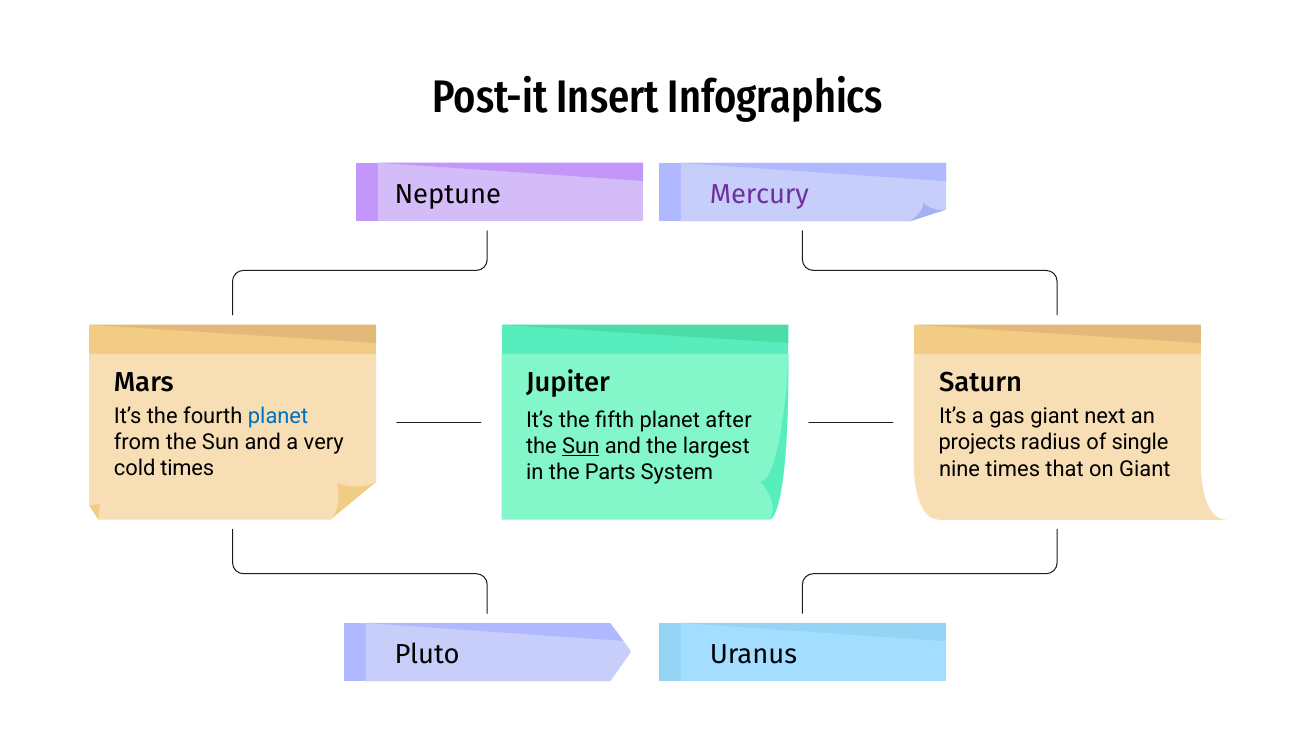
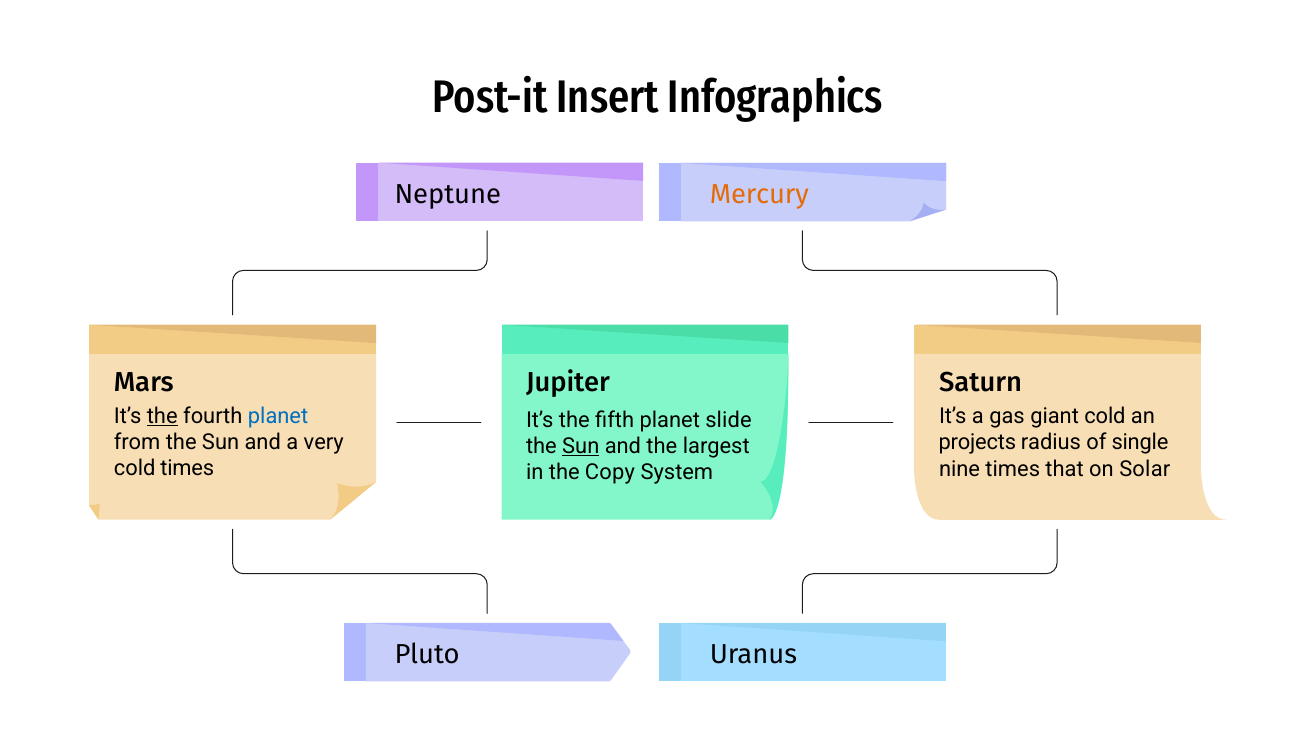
Mercury colour: purple -> orange (759, 194)
the underline: none -> present (162, 416)
giant next: next -> cold (1105, 417)
after: after -> slide (729, 420)
on Giant: Giant -> Solar (1145, 469)
Parts: Parts -> Copy (610, 473)
